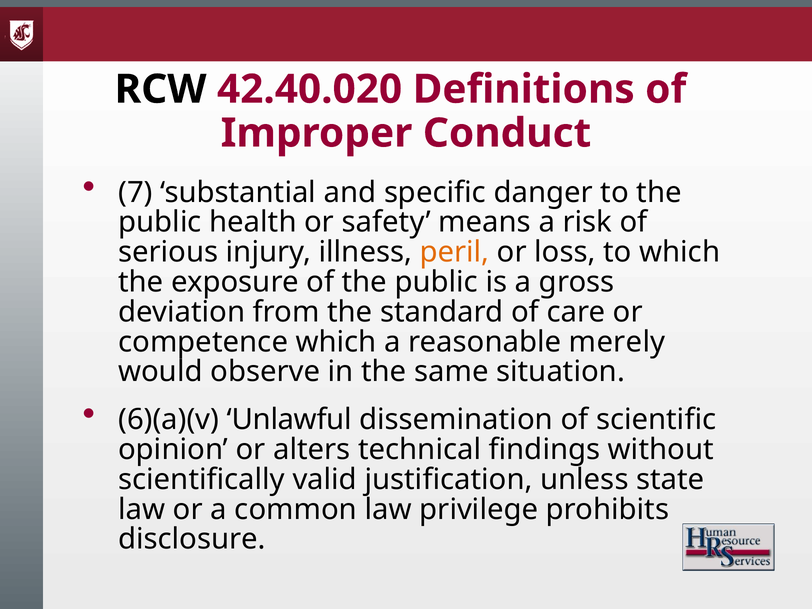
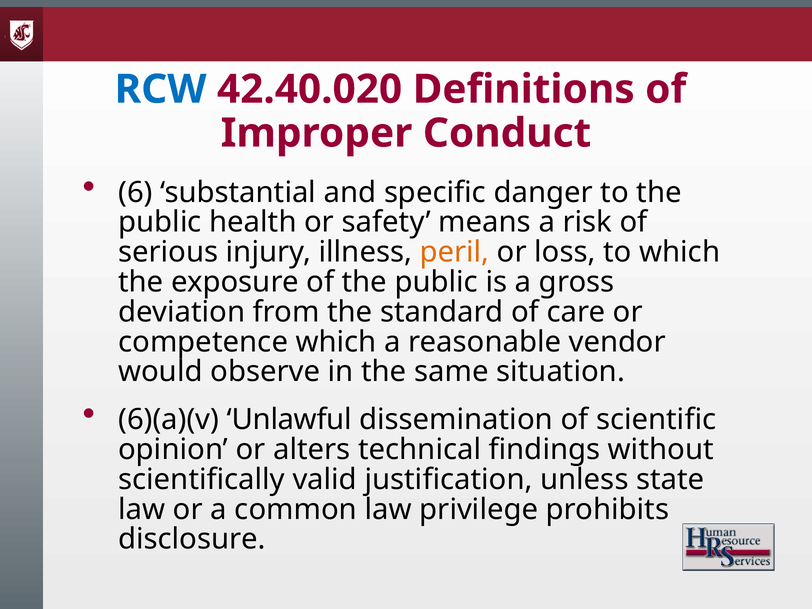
RCW colour: black -> blue (161, 89)
7: 7 -> 6 (135, 192)
merely: merely -> vendor (617, 342)
